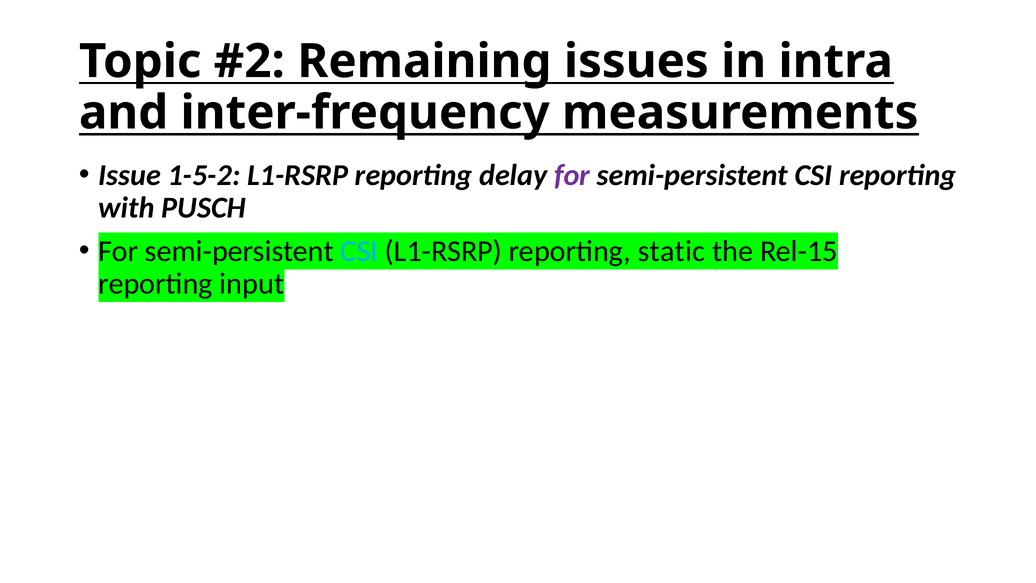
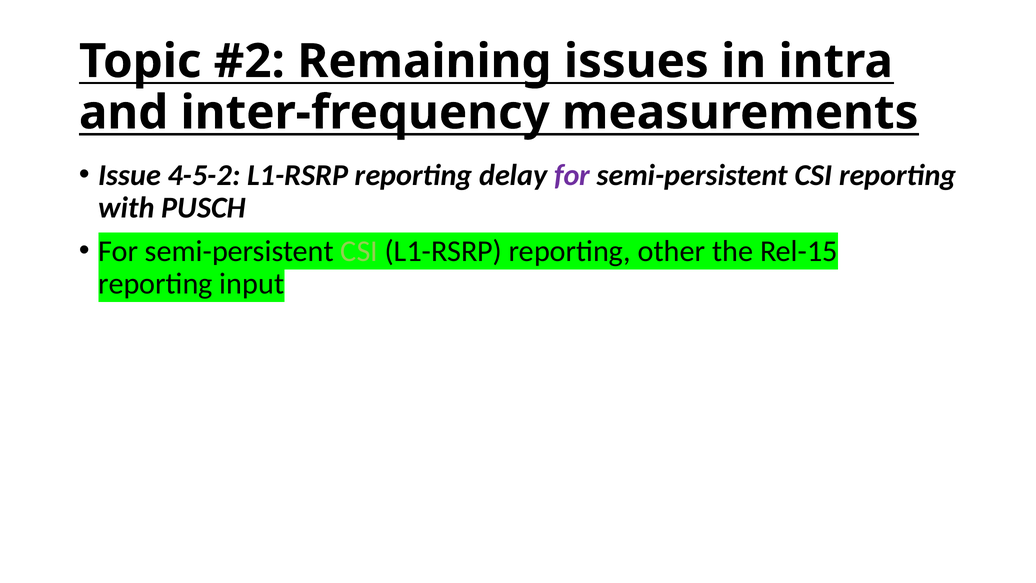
1-5-2: 1-5-2 -> 4-5-2 (204, 175)
CSI colour: light blue -> light green (359, 251)
static: static -> other (672, 251)
